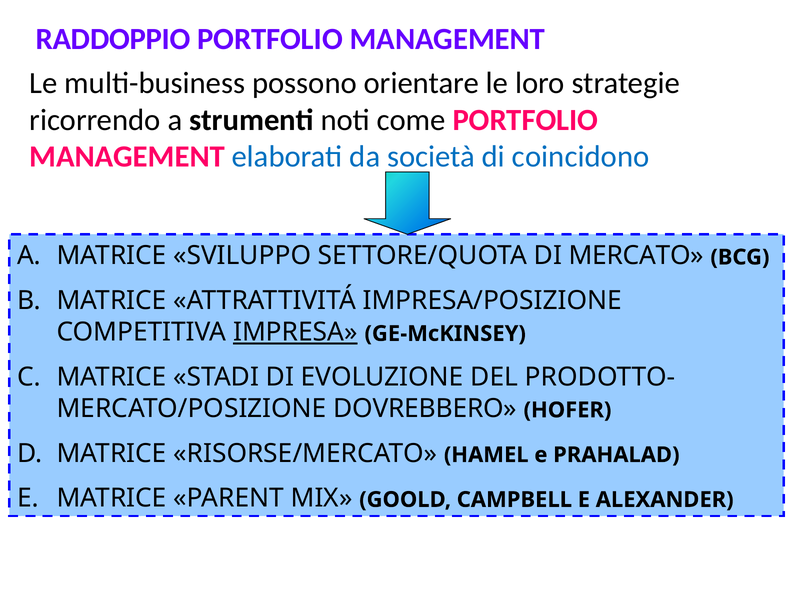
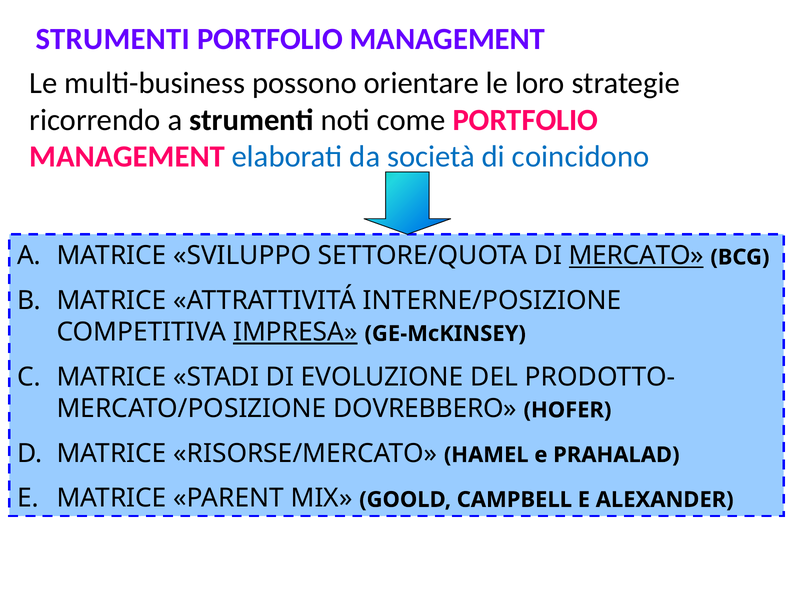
RADDOPPIO: RADDOPPIO -> STRUMENTI (113, 39)
MERCATO underline: none -> present (636, 256)
IMPRESA/POSIZIONE: IMPRESA/POSIZIONE -> INTERNE/POSIZIONE (492, 300)
